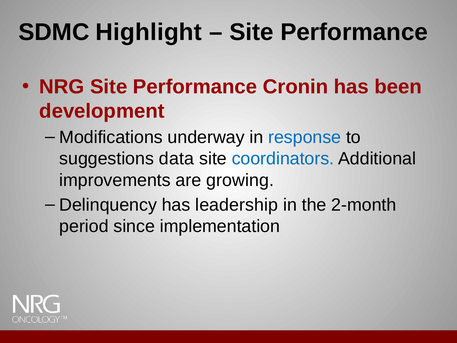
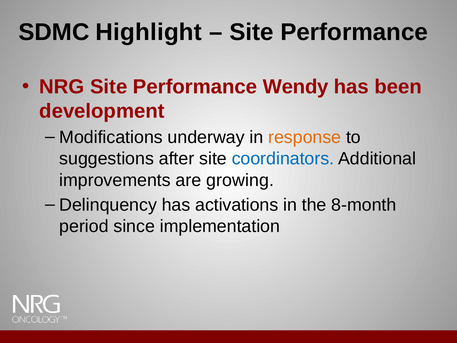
Cronin: Cronin -> Wendy (296, 87)
response colour: blue -> orange (305, 137)
data: data -> after (177, 159)
leadership: leadership -> activations (237, 205)
2-month: 2-month -> 8-month (364, 205)
